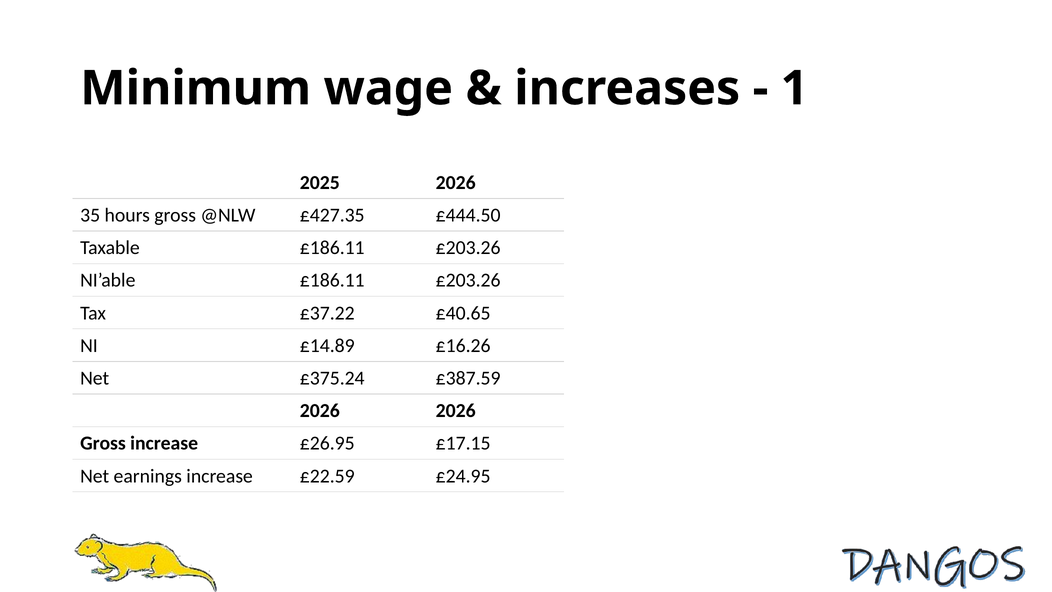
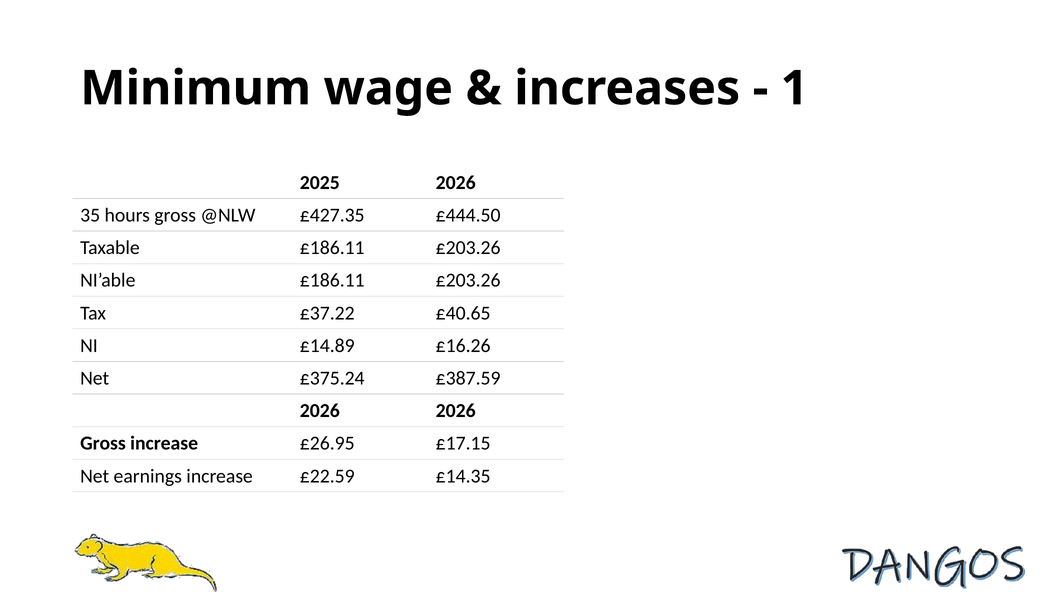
£24.95: £24.95 -> £14.35 (463, 476)
